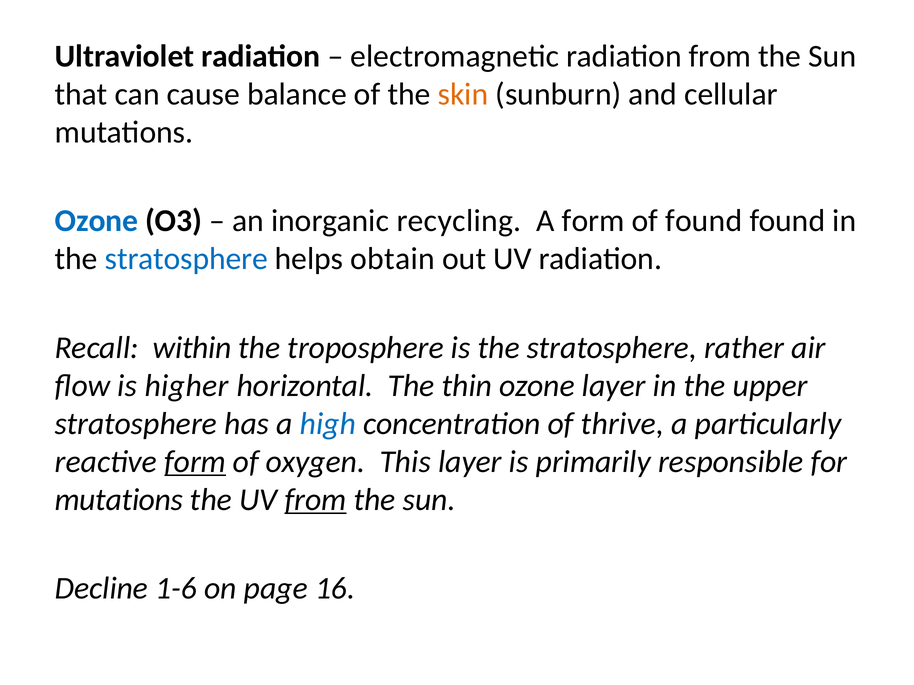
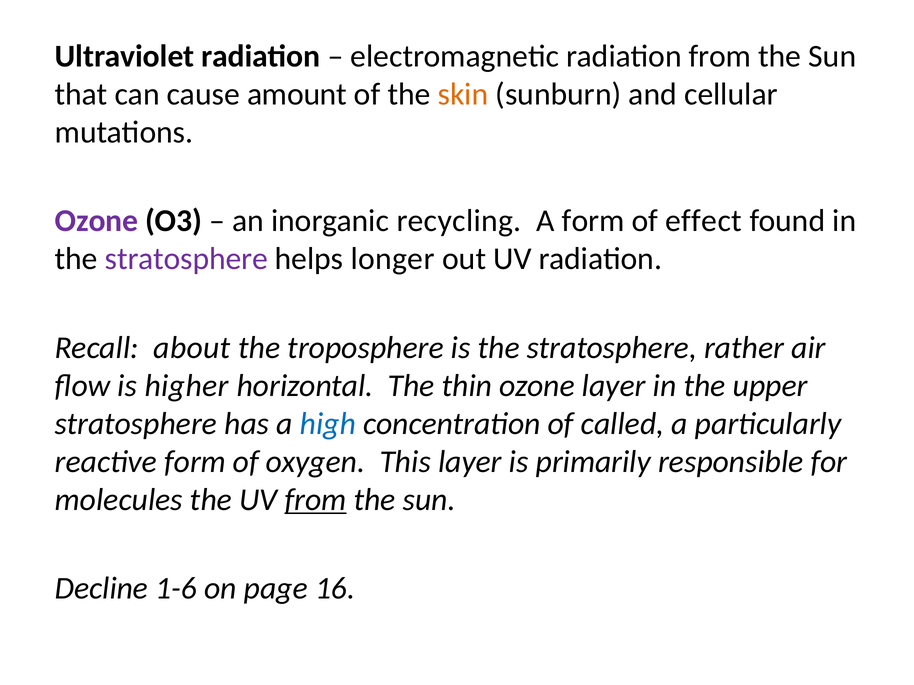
balance: balance -> amount (297, 94)
Ozone colour: blue -> purple (97, 221)
of found: found -> effect (704, 221)
stratosphere colour: blue -> purple (186, 259)
obtain: obtain -> longer (393, 259)
within: within -> about (192, 348)
thrive: thrive -> called (623, 424)
form underline: present -> none (195, 462)
mutations: mutations -> molecules (119, 500)
